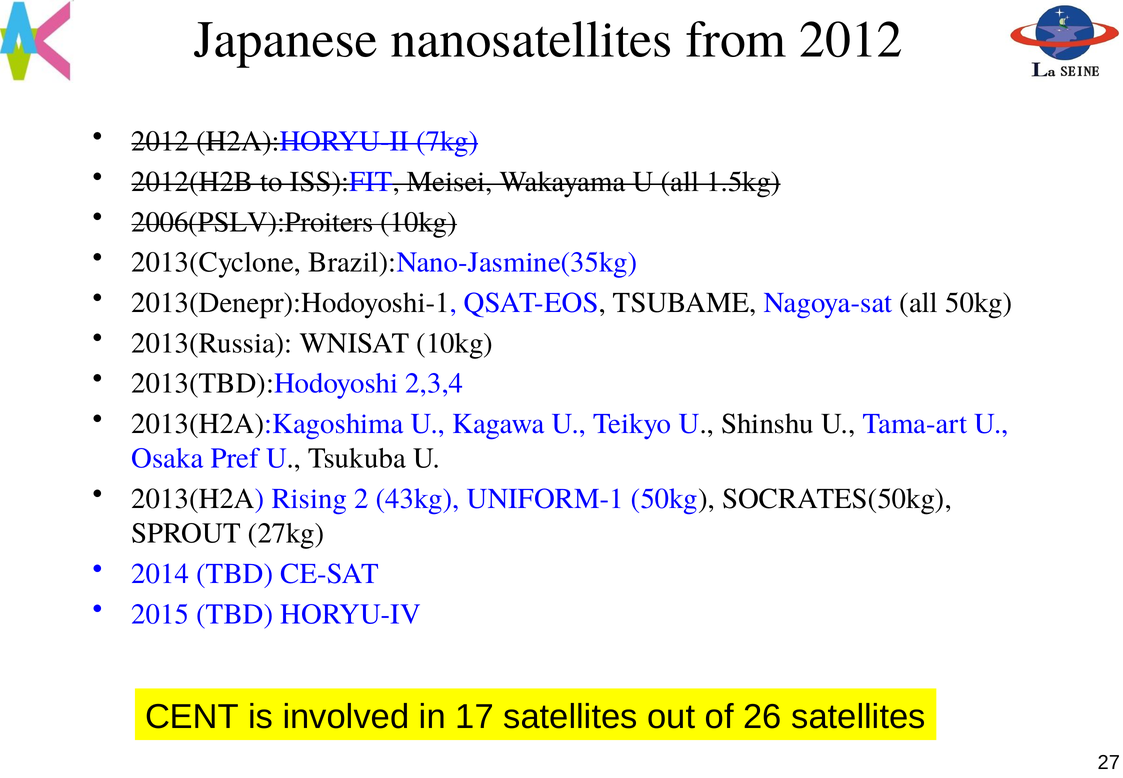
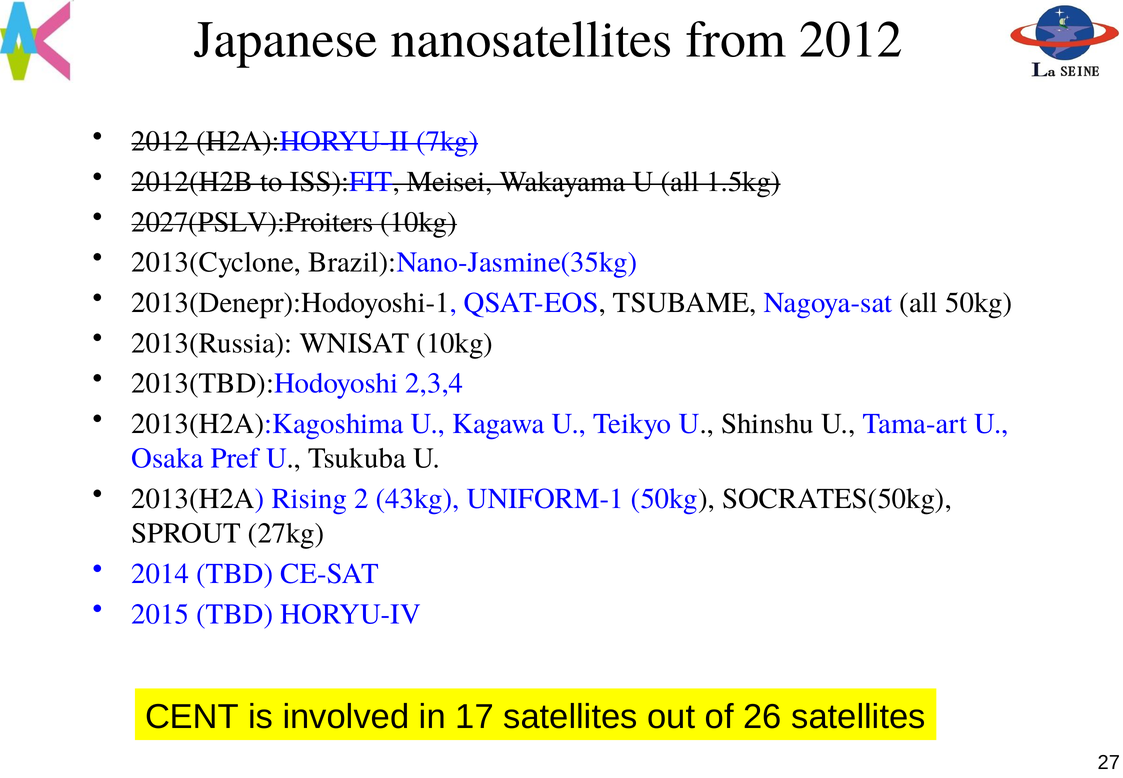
2006(PSLV):Proiters: 2006(PSLV):Proiters -> 2027(PSLV):Proiters (252, 222)
